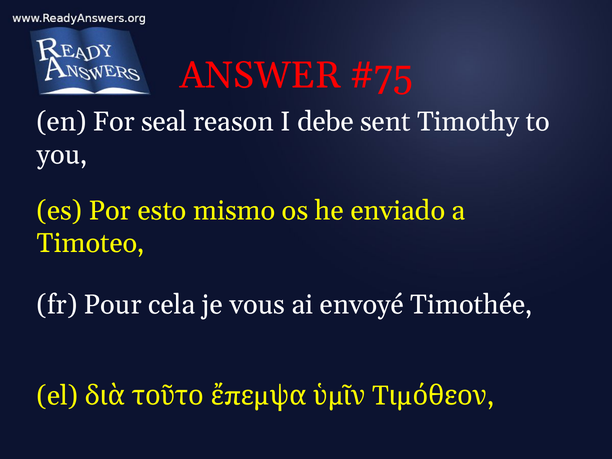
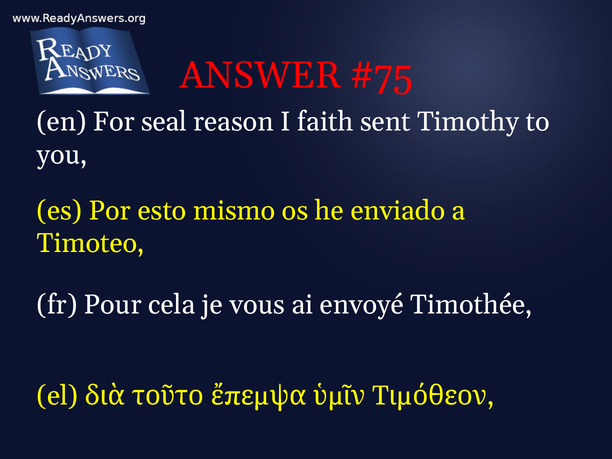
debe: debe -> faith (325, 122)
